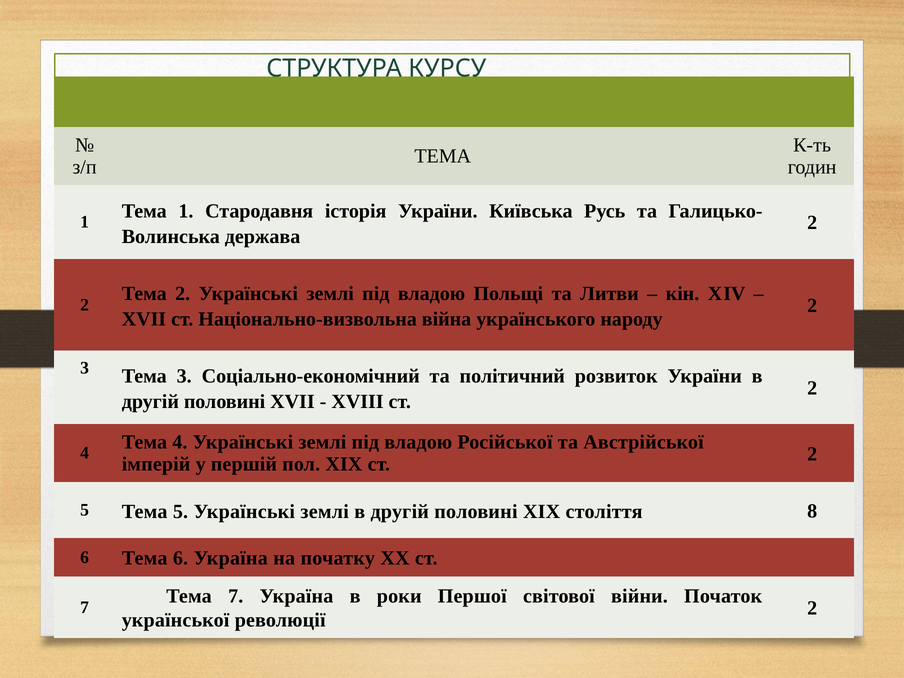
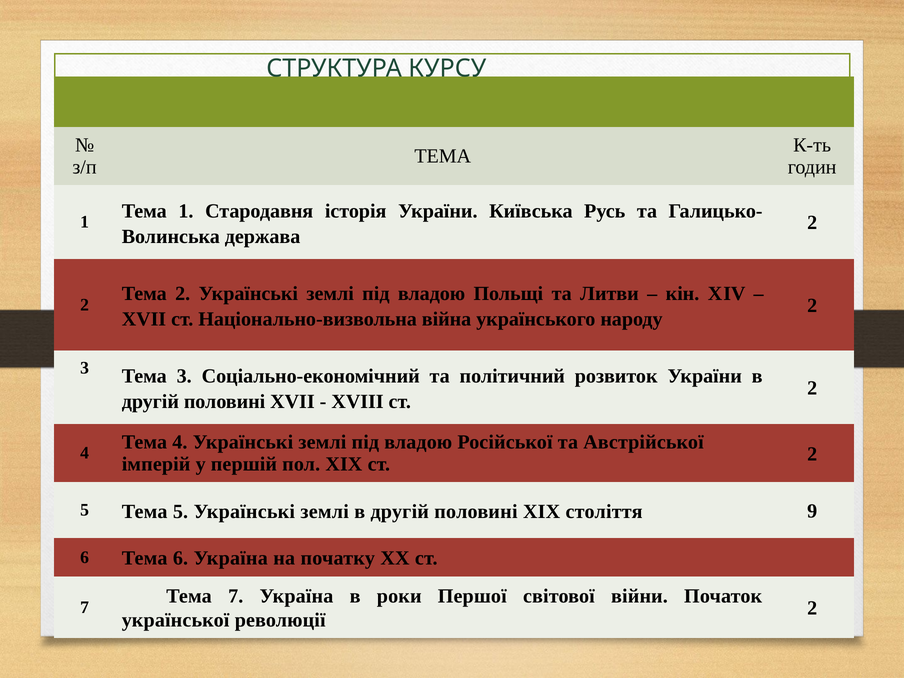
8: 8 -> 9 (812, 511)
